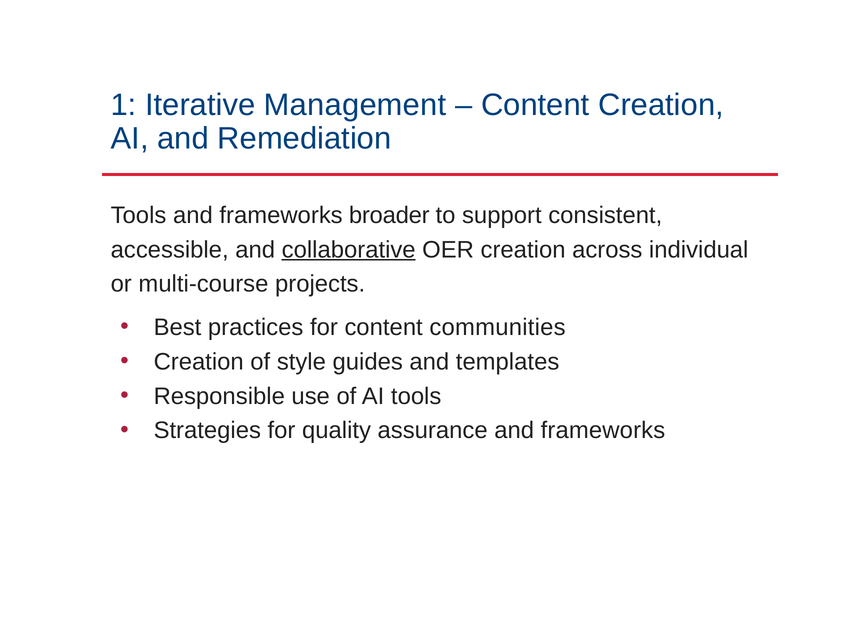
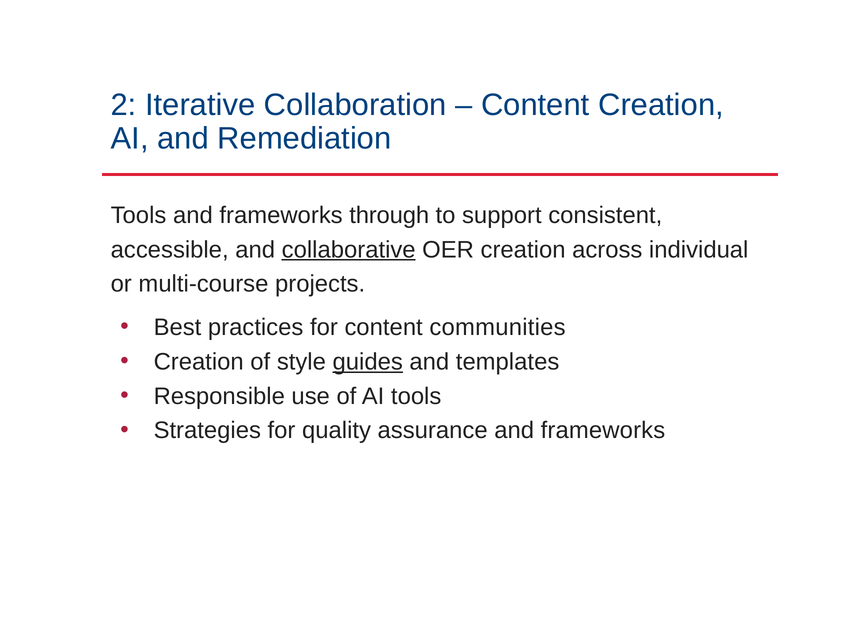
1: 1 -> 2 (124, 105)
Management: Management -> Collaboration (355, 105)
broader: broader -> through (389, 215)
guides underline: none -> present (368, 362)
